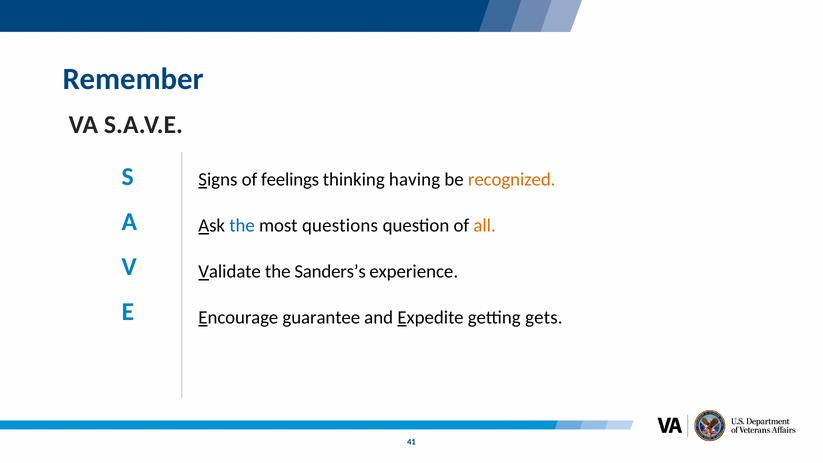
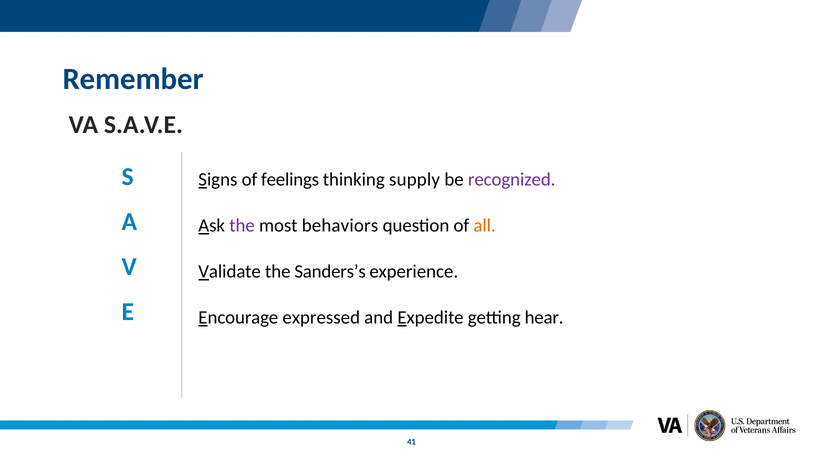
having: having -> supply (415, 180)
recognized colour: orange -> purple (512, 180)
the colour: blue -> purple (242, 226)
questions: questions -> behaviors (340, 226)
guarantee: guarantee -> expressed (321, 317)
gets: gets -> hear (544, 317)
